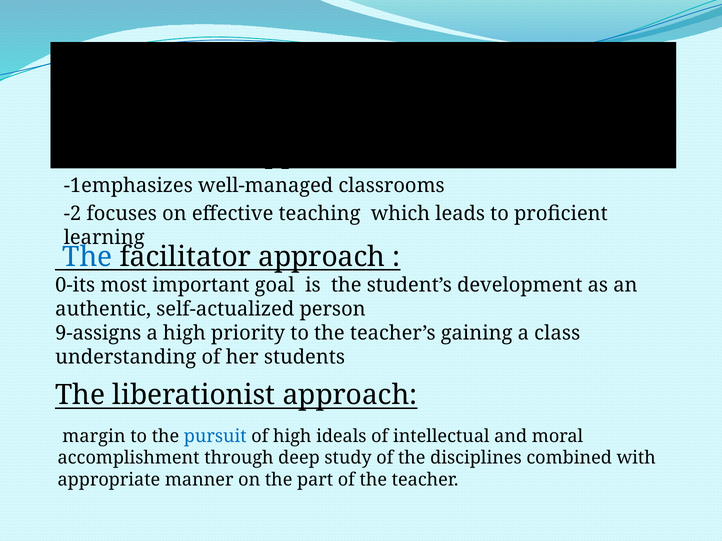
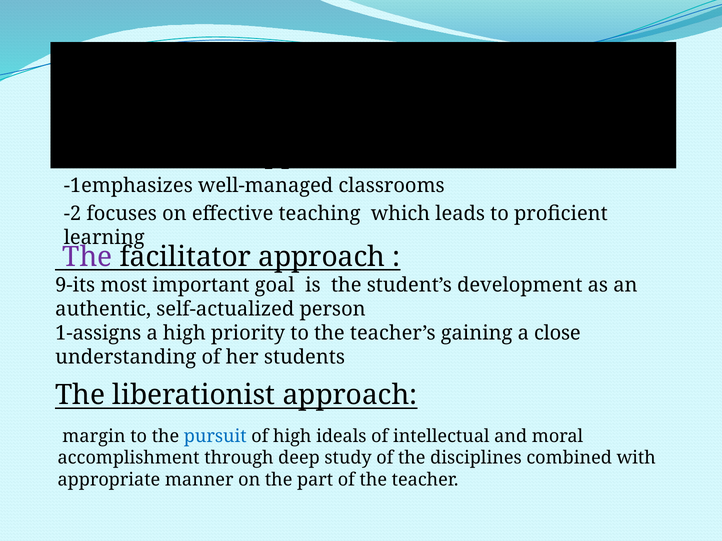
The colour: blue -> purple (87, 257)
0-its: 0-its -> 9-its (75, 285)
9-assigns: 9-assigns -> 1-assigns (98, 333)
class: class -> close (557, 333)
